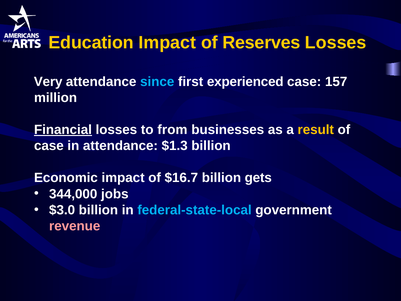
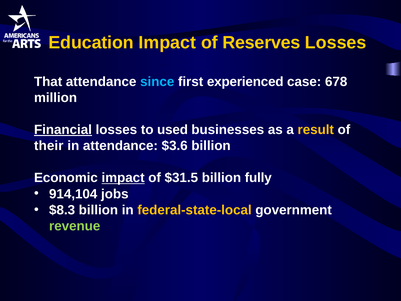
Very: Very -> That (48, 82)
157: 157 -> 678 (336, 82)
from: from -> used (173, 130)
case: case -> their (49, 146)
$1.3: $1.3 -> $3.6 (175, 146)
impact underline: none -> present (123, 178)
$16.7: $16.7 -> $31.5 (181, 178)
gets: gets -> fully (258, 178)
344,000: 344,000 -> 914,104 (73, 194)
$3.0: $3.0 -> $8.3 (62, 210)
federal-state-local colour: light blue -> yellow (194, 210)
revenue colour: pink -> light green (75, 226)
